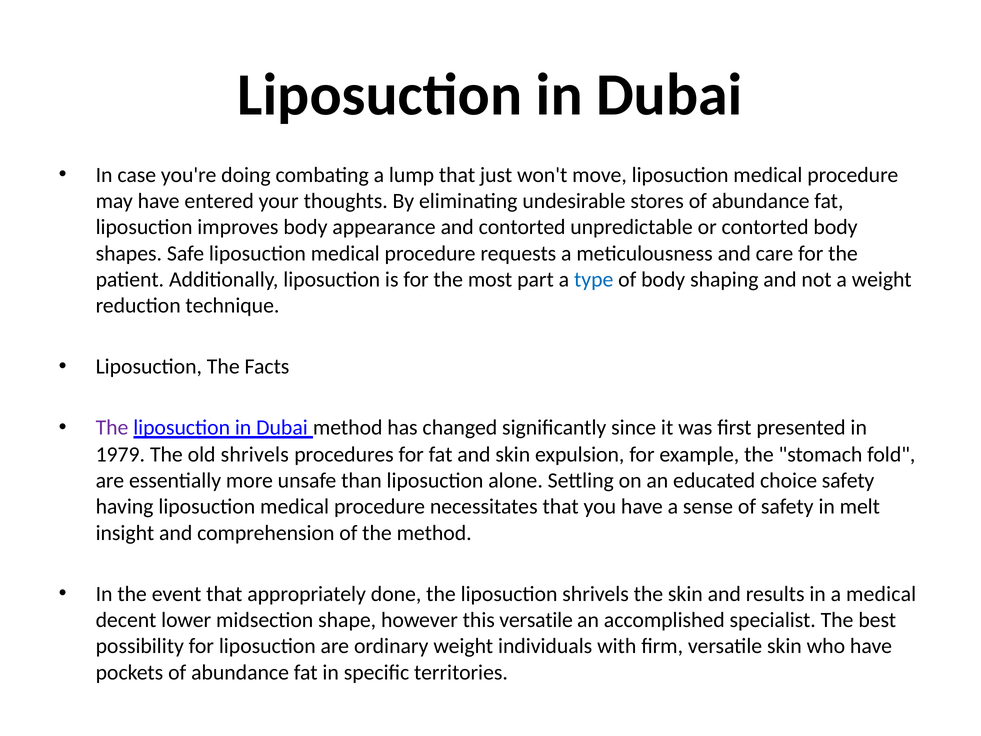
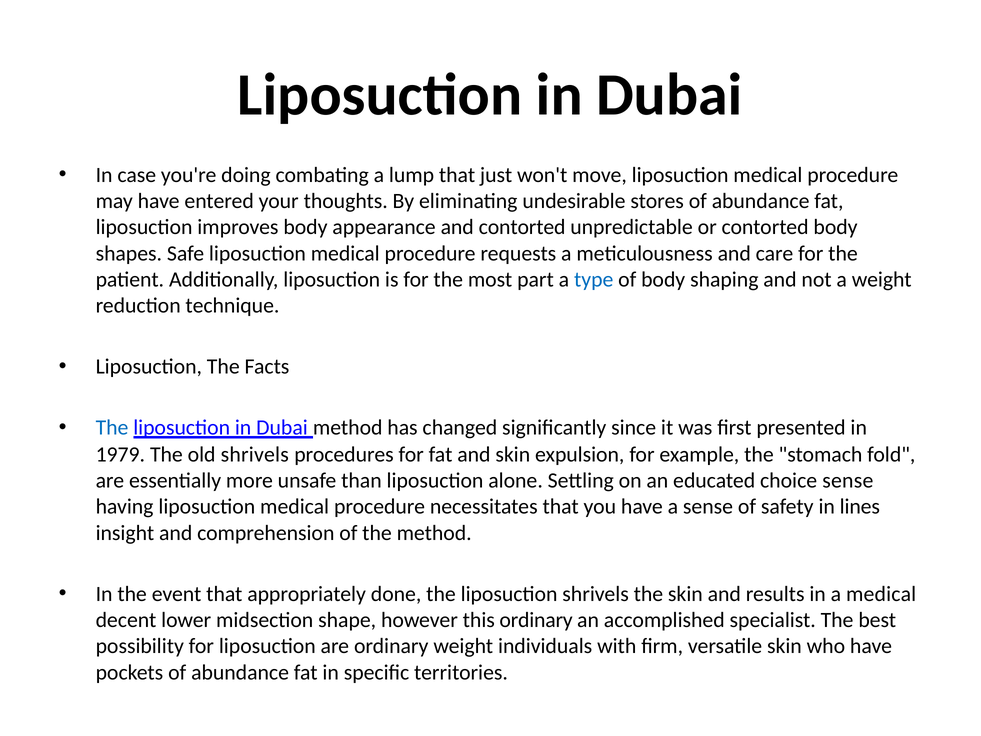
The colour: purple -> blue (112, 428)
choice safety: safety -> sense (848, 480)
melt: melt -> lines (860, 507)
this versatile: versatile -> ordinary (536, 620)
